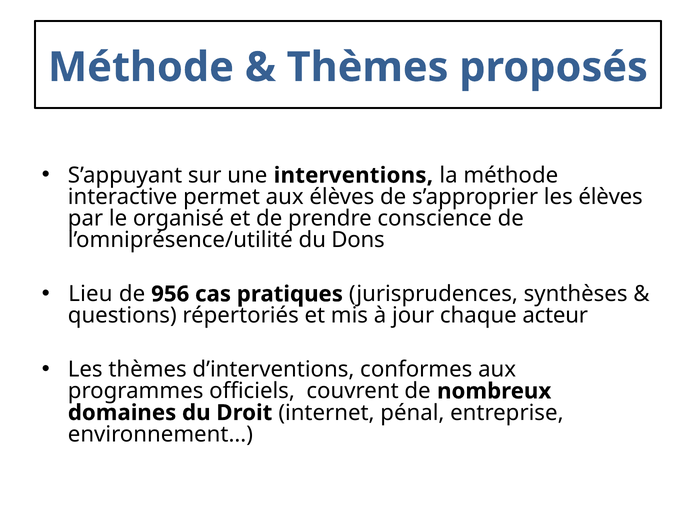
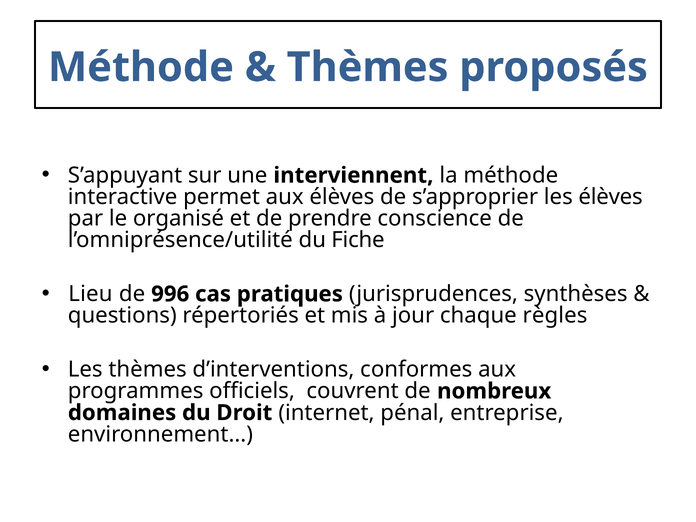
interventions: interventions -> interviennent (353, 175)
Dons: Dons -> Fiche (358, 240)
956: 956 -> 996 (170, 294)
acteur: acteur -> règles (555, 316)
